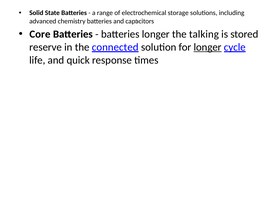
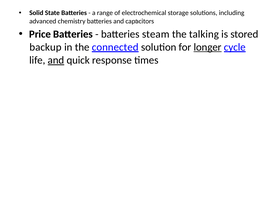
Core: Core -> Price (40, 34)
batteries longer: longer -> steam (156, 34)
reserve: reserve -> backup (46, 47)
and underline: none -> present (56, 60)
